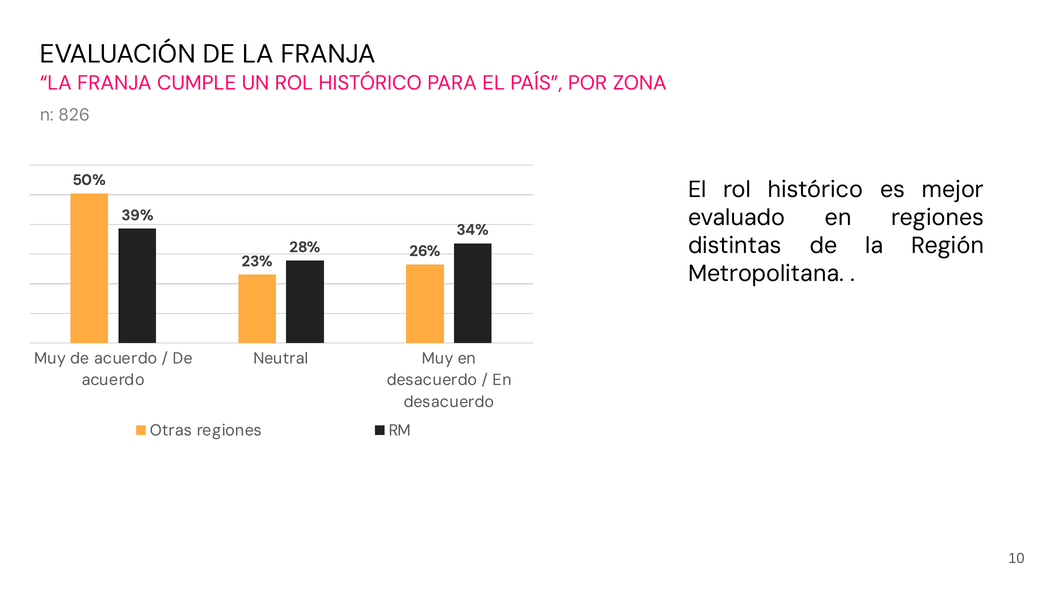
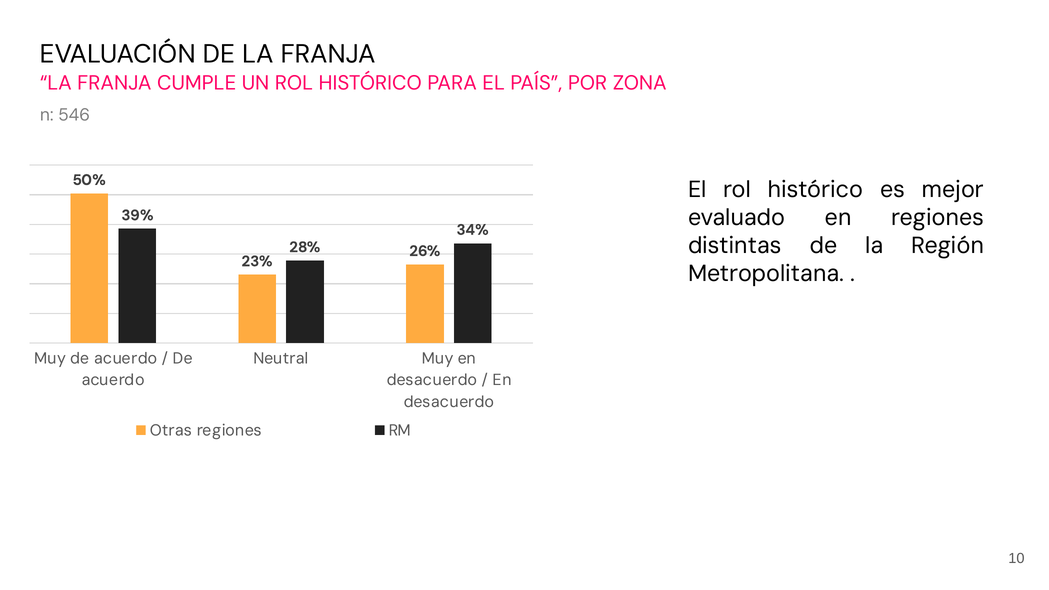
826: 826 -> 546 (74, 115)
